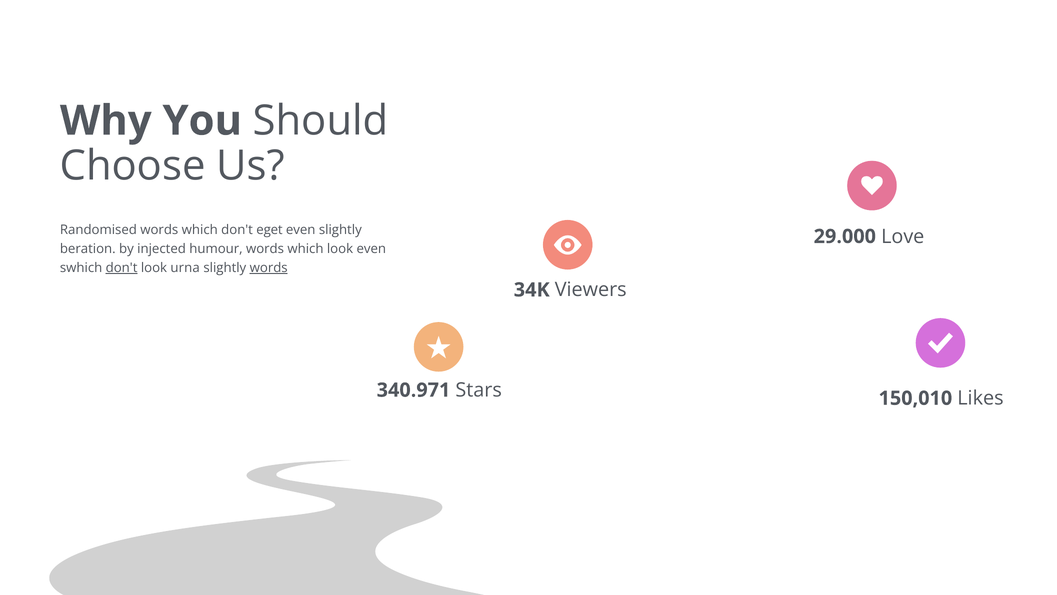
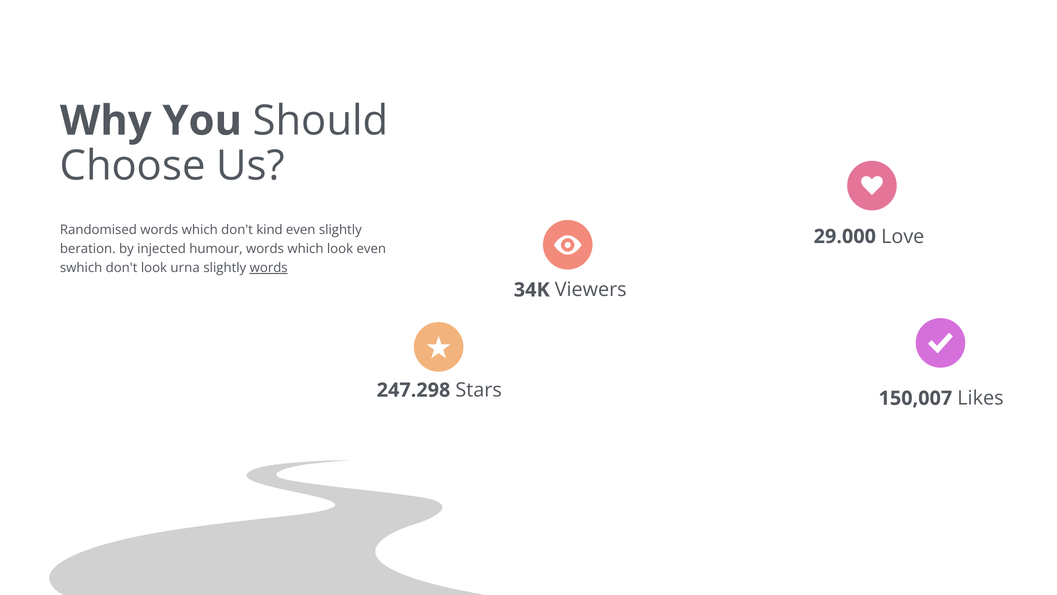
eget: eget -> kind (269, 230)
don't underline: present -> none (122, 268)
340.971: 340.971 -> 247.298 (414, 390)
150,010: 150,010 -> 150,007 (915, 398)
